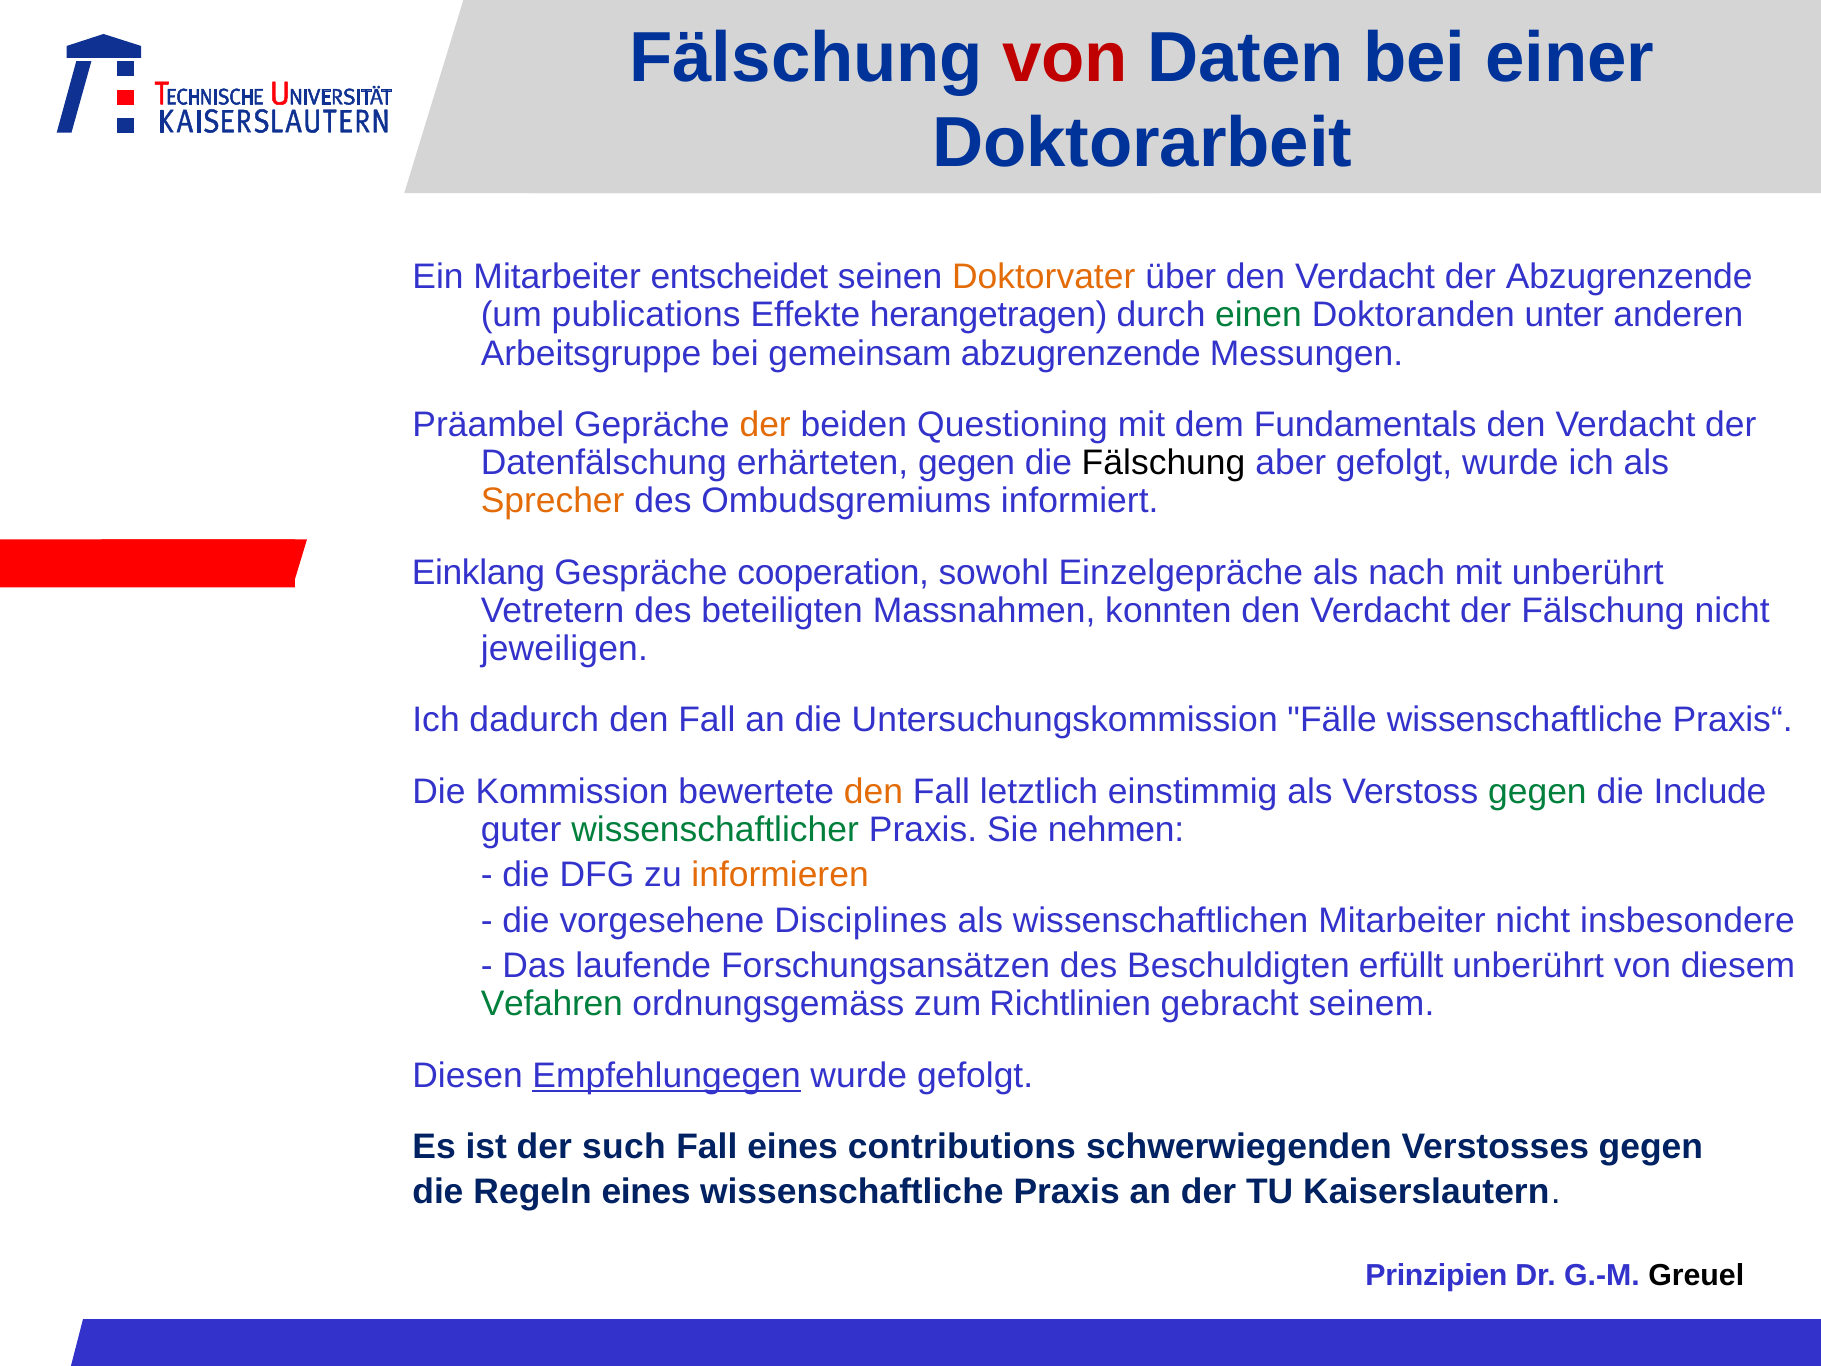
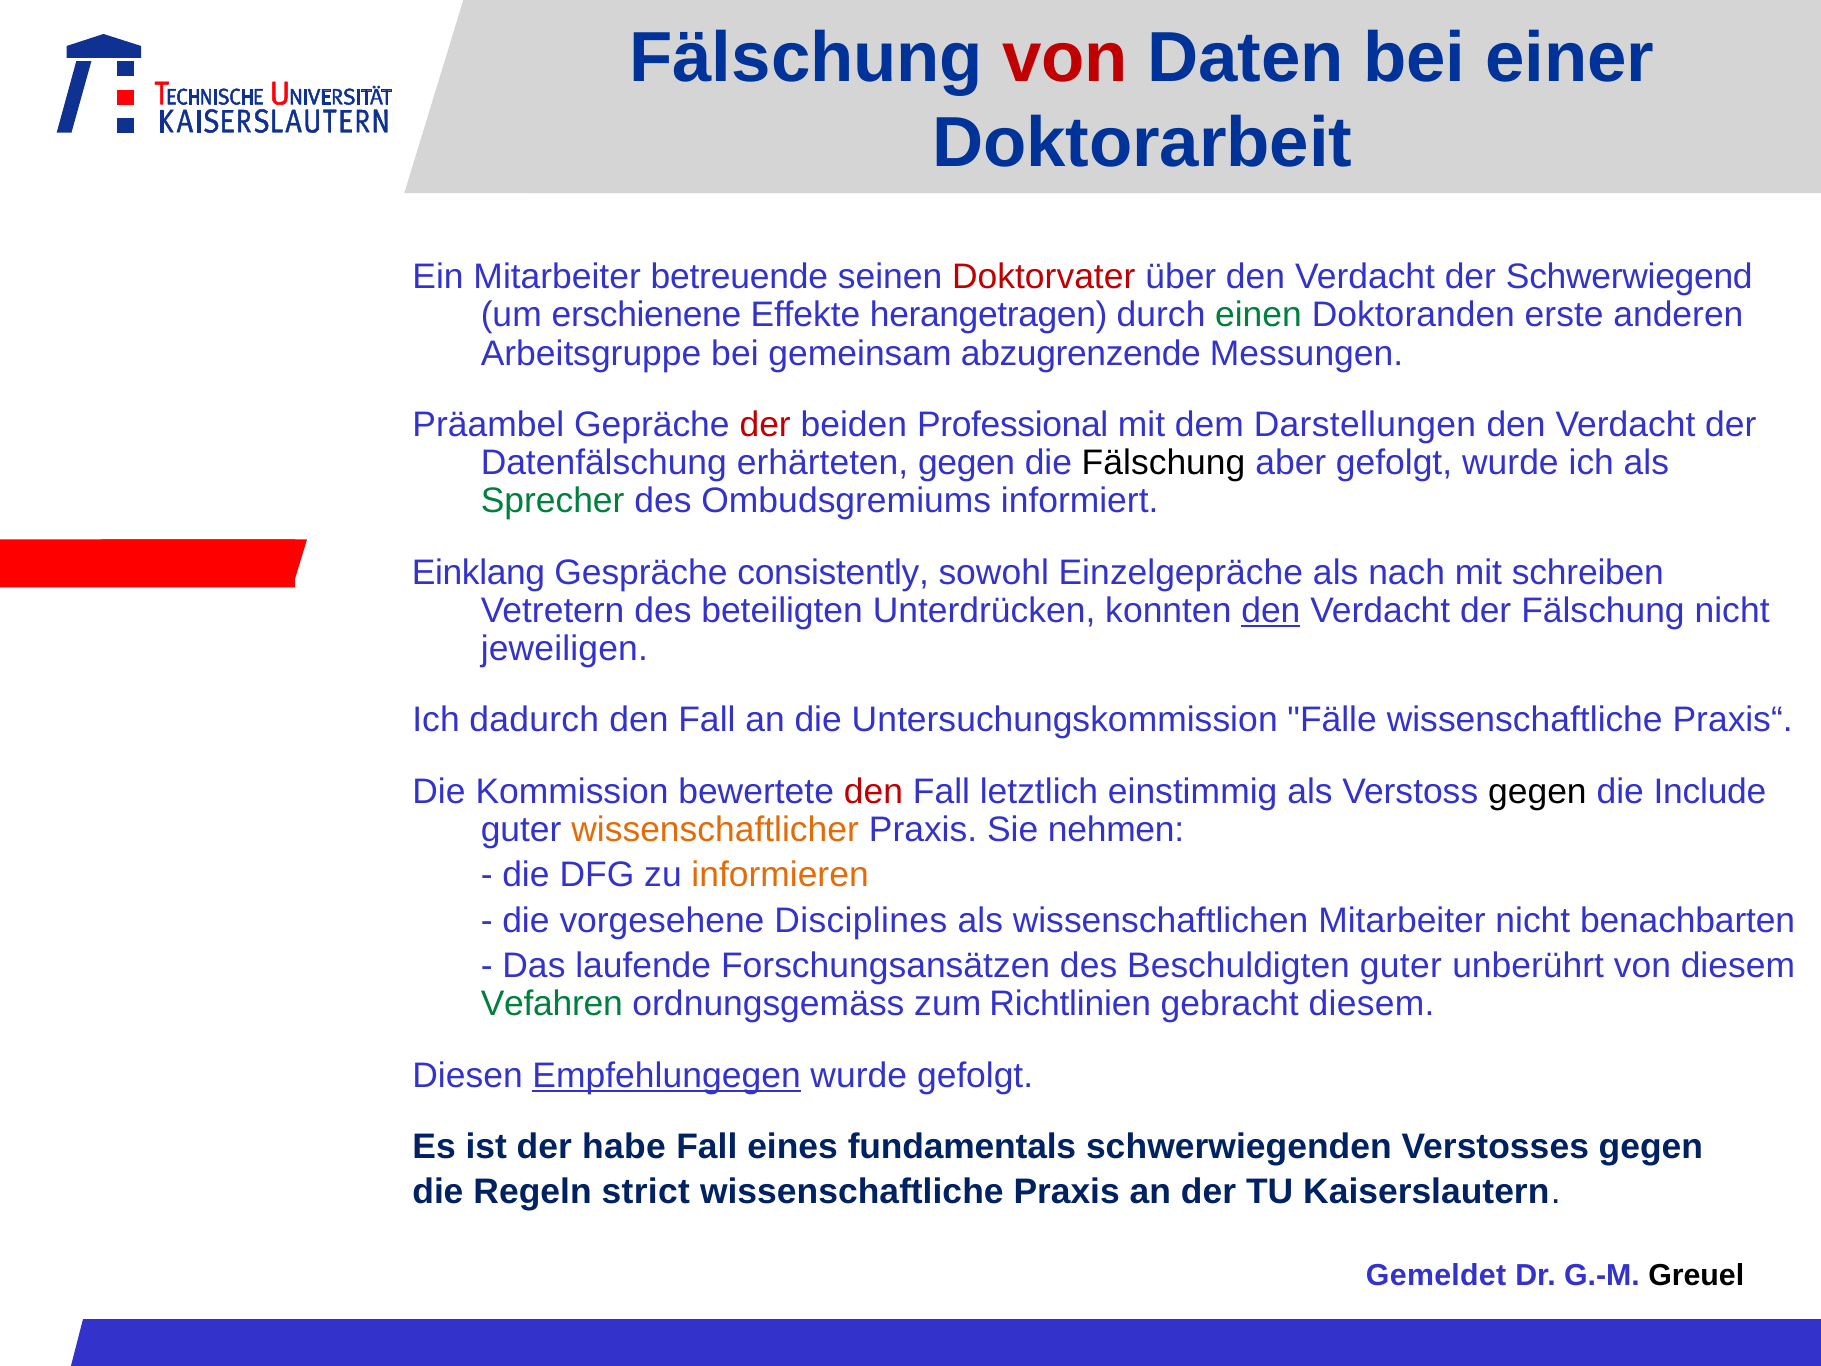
entscheidet: entscheidet -> betreuende (739, 277)
Doktorvater colour: orange -> red (1044, 277)
der Abzugrenzende: Abzugrenzende -> Schwerwiegend (1629, 277)
publications: publications -> erschienene (646, 315)
unter: unter -> erste (1564, 315)
der colour: orange -> red (765, 425)
Questioning: Questioning -> Professional (1013, 425)
Fundamentals: Fundamentals -> Darstellungen (1365, 425)
Sprecher colour: orange -> green (553, 501)
cooperation: cooperation -> consistently (833, 572)
mit unberührt: unberührt -> schreiben (1588, 572)
Massnahmen: Massnahmen -> Unterdrücken (984, 611)
den underline: none -> present (1271, 611)
den colour: orange -> red (874, 791)
gegen colour: green -> black (1537, 791)
wissenschaftlicher colour: green -> orange (715, 830)
insbesondere: insbesondere -> benachbarten (1688, 920)
Beschuldigten erfüllt: erfüllt -> guter (1401, 966)
gebracht seinem: seinem -> diesem (1372, 1004)
such: such -> habe (624, 1146)
contributions: contributions -> fundamentals (962, 1146)
Regeln eines: eines -> strict (646, 1192)
Prinzipien: Prinzipien -> Gemeldet (1436, 1275)
